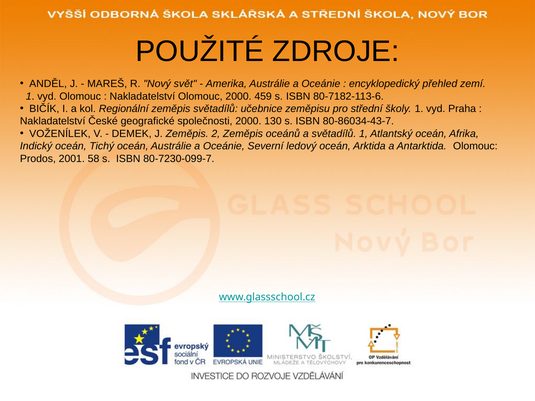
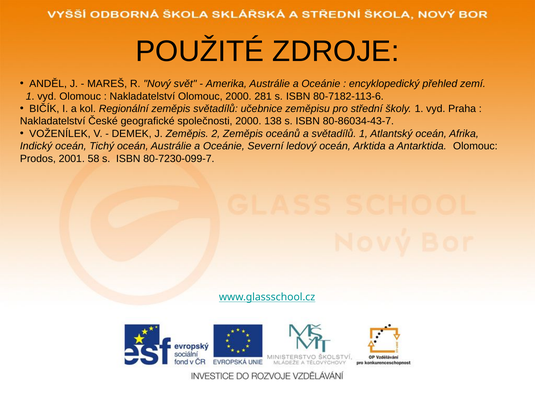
459: 459 -> 281 (263, 96)
130: 130 -> 138 (273, 121)
